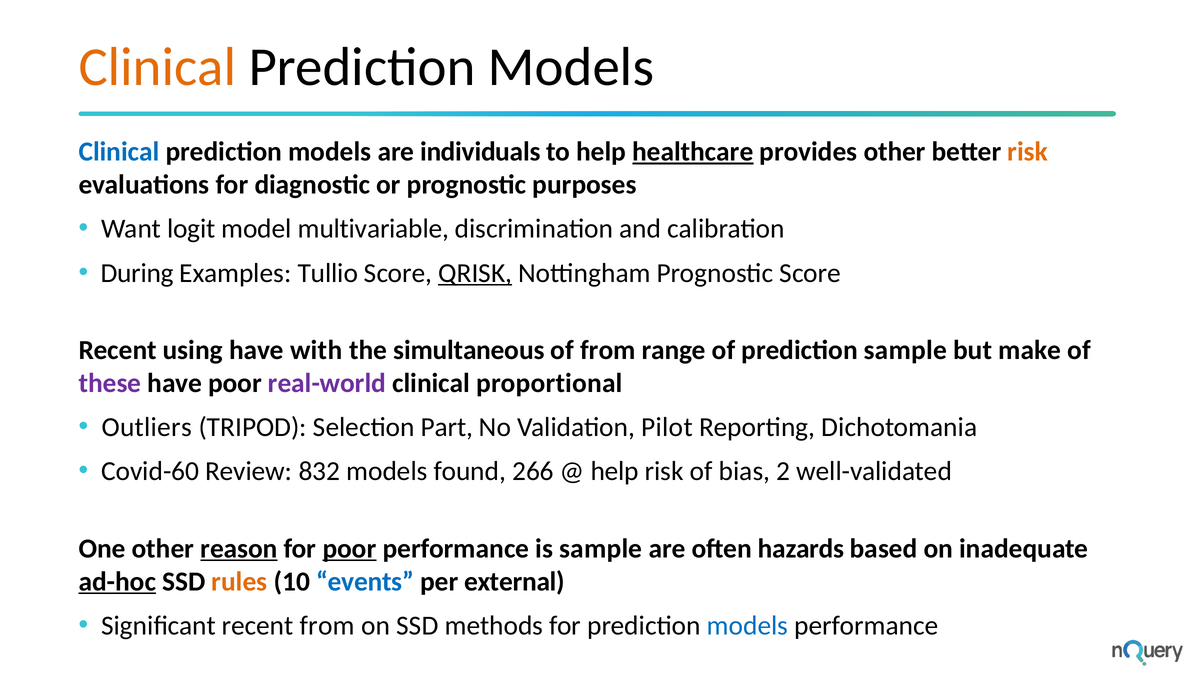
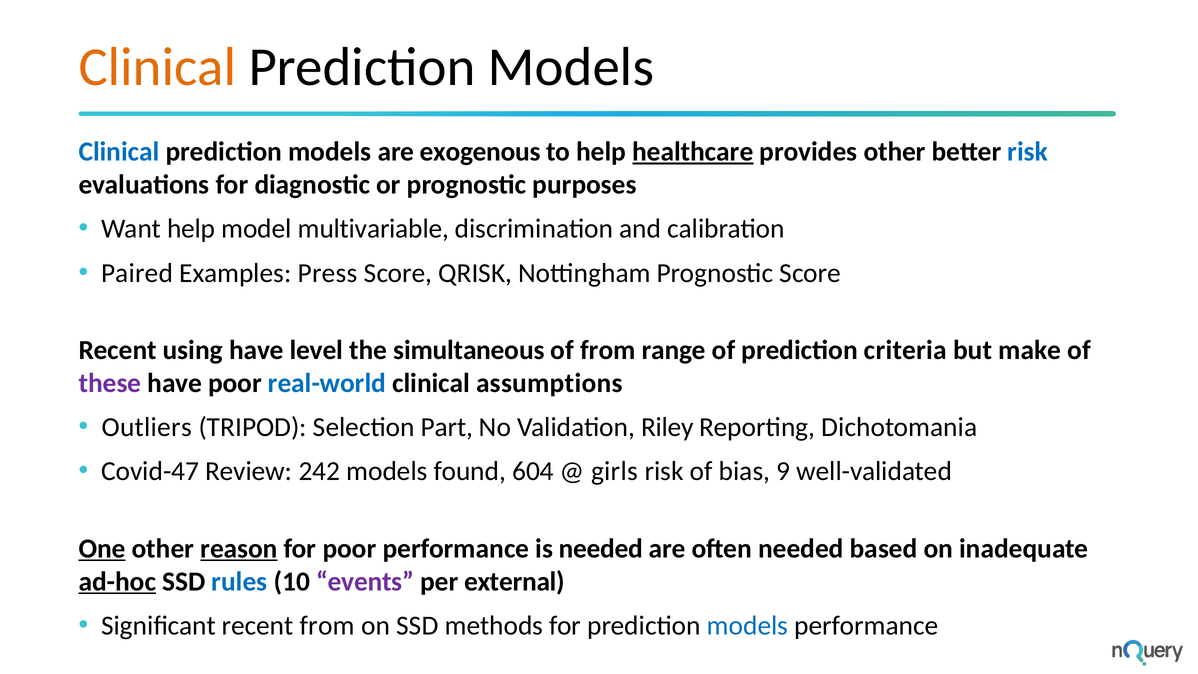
individuals: individuals -> exogenous (480, 152)
risk colour: orange -> blue (1028, 152)
Want logit: logit -> help (191, 229)
During: During -> Paired (137, 273)
Tullio: Tullio -> Press (328, 273)
QRISK underline: present -> none (475, 273)
with: with -> level (316, 350)
prediction sample: sample -> criteria (905, 350)
real-world colour: purple -> blue (327, 383)
proportional: proportional -> assumptions (549, 383)
Pilot: Pilot -> Riley (667, 427)
Covid-60: Covid-60 -> Covid-47 (150, 471)
832: 832 -> 242 (319, 471)
266: 266 -> 604 (533, 471)
help: help -> girls (614, 471)
2: 2 -> 9 (783, 471)
One underline: none -> present (102, 548)
poor underline: present -> none (349, 548)
is sample: sample -> needed (601, 548)
often hazards: hazards -> needed (801, 548)
rules colour: orange -> blue (239, 581)
events colour: blue -> purple (365, 581)
